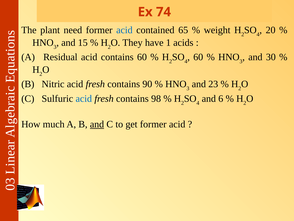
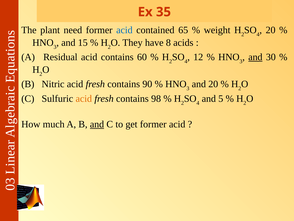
74: 74 -> 35 (163, 12)
1: 1 -> 8 (168, 43)
60: 60 -> 12 (198, 57)
and underline: none -> present (255, 57)
and 23: 23 -> 20 (213, 84)
acid colour: blue -> orange (84, 98)
6: 6 -> 5 (221, 98)
